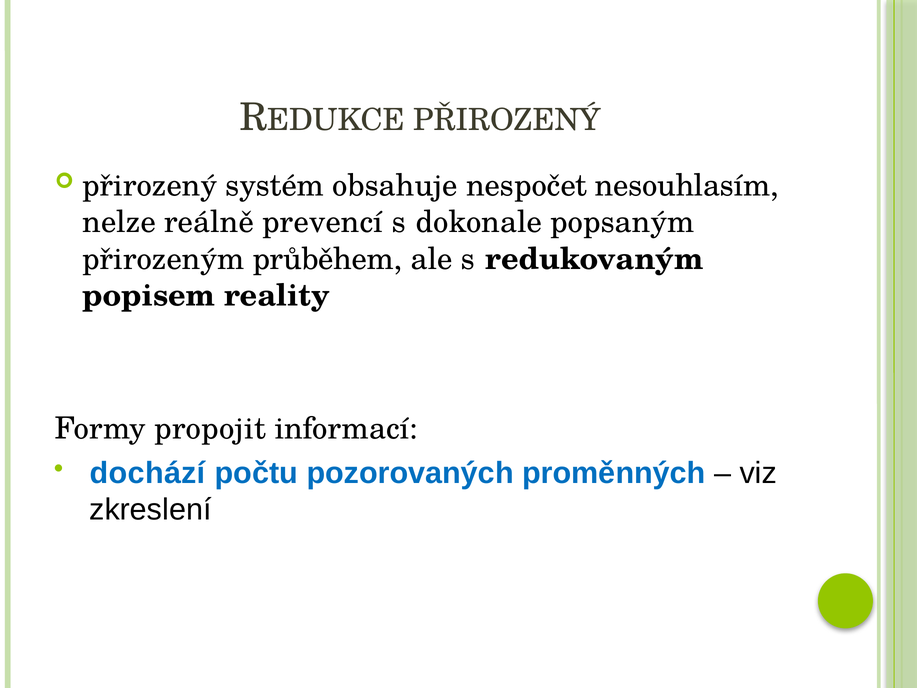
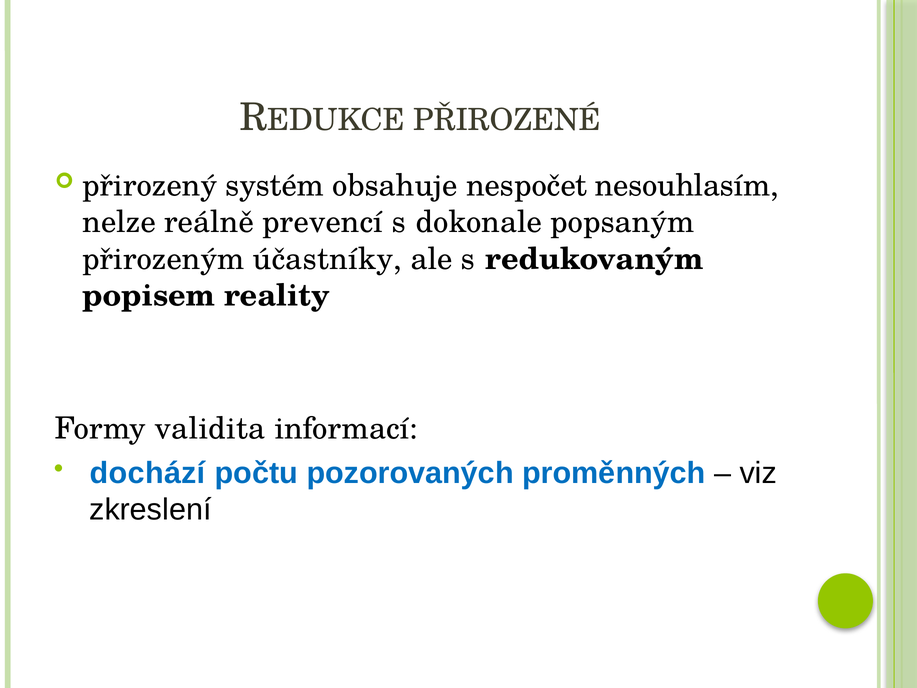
PŘIROZENÝ: PŘIROZENÝ -> PŘIROZENÉ (507, 120)
průběhem: průběhem -> účastníky (327, 259)
propojit: propojit -> validita (210, 429)
